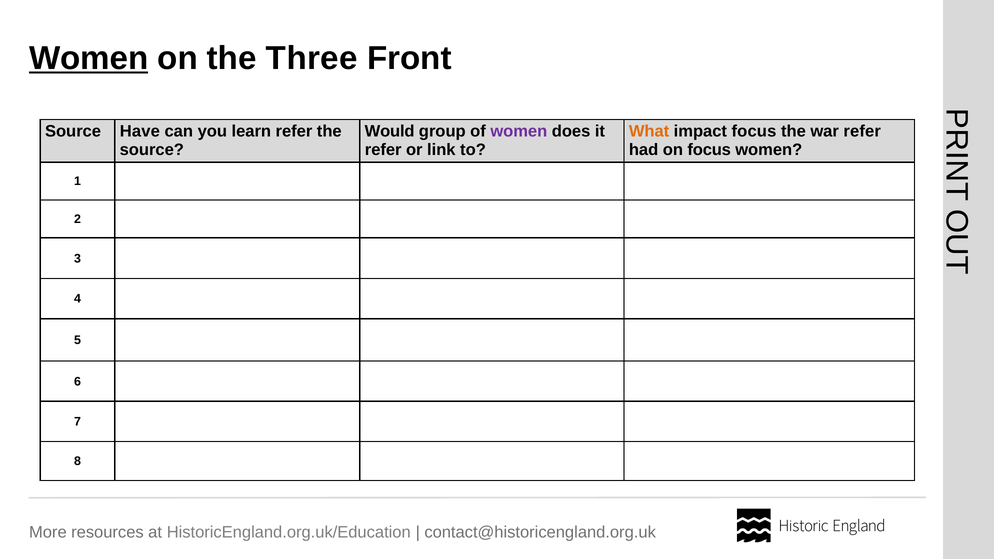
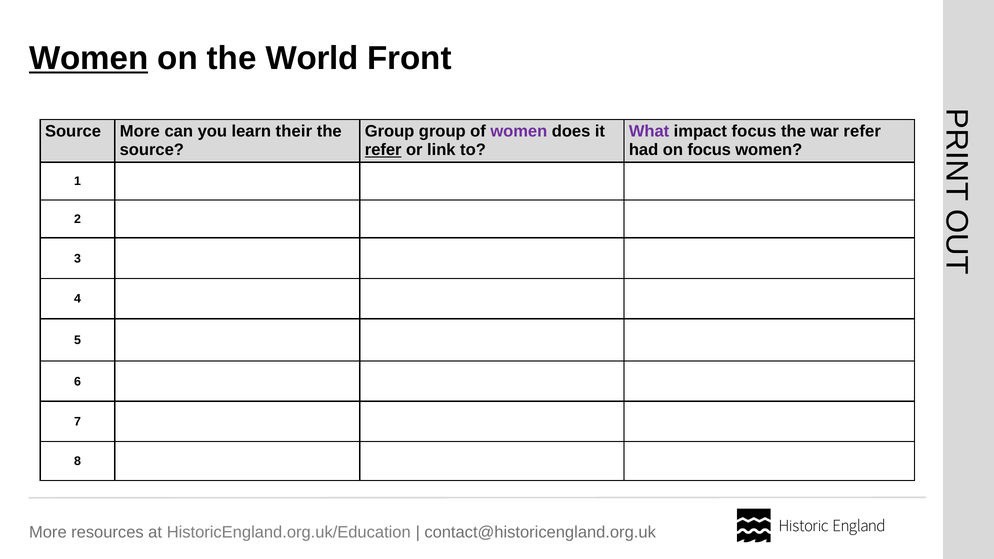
Three: Three -> World (312, 59)
Source Have: Have -> More (140, 131)
learn refer: refer -> their (294, 131)
Would: Would -> Group (390, 131)
What colour: orange -> purple (649, 131)
refer underline: none -> present (383, 150)
